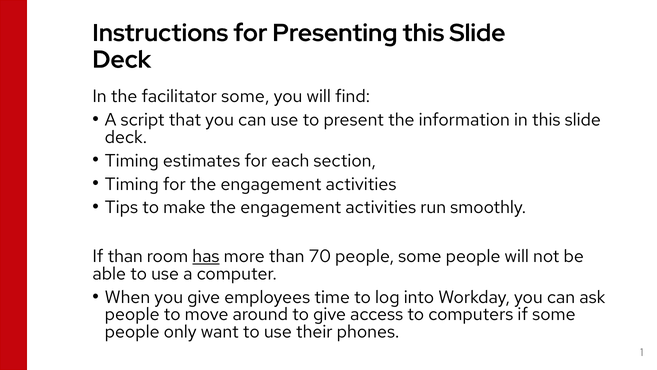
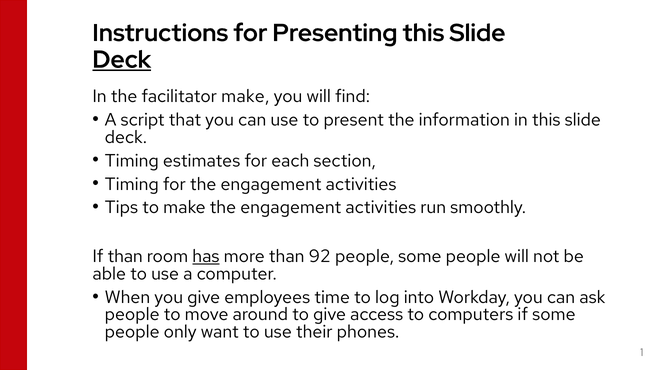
Deck underline: none -> present (122, 60)
facilitator some: some -> make (245, 96)
70: 70 -> 92 (320, 256)
